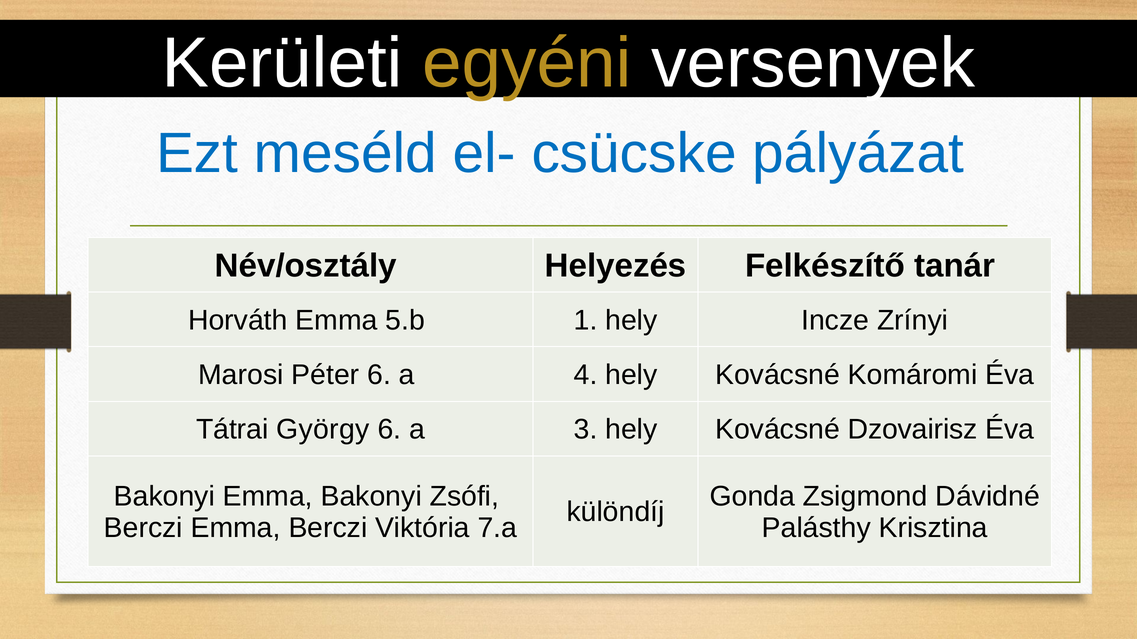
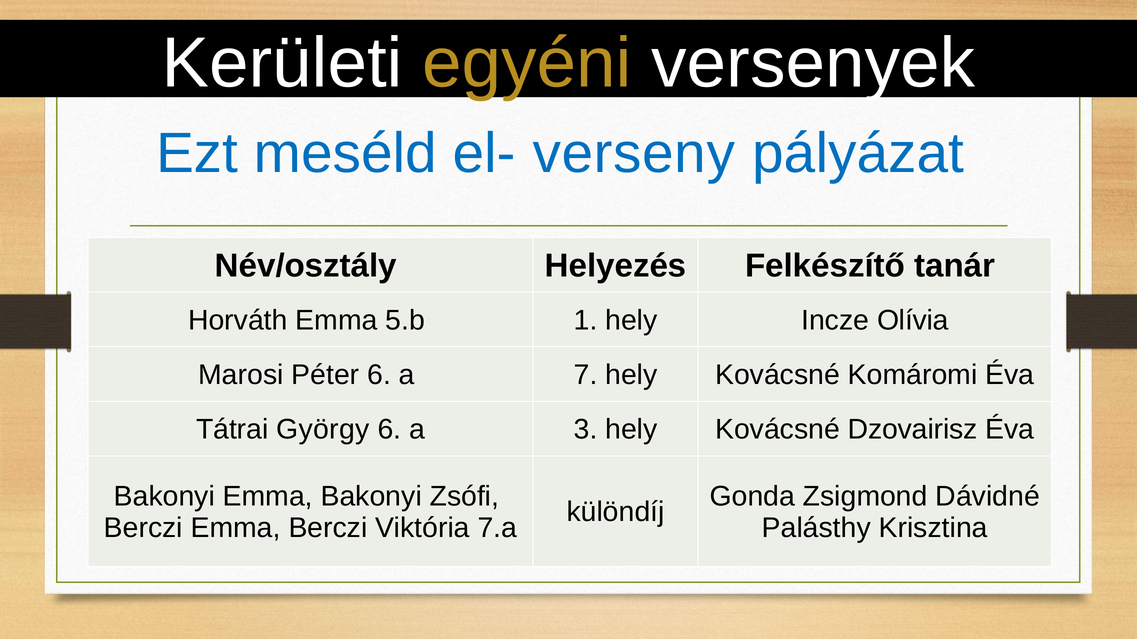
csücske: csücske -> verseny (634, 154)
Zrínyi: Zrínyi -> Olívia (913, 321)
4: 4 -> 7 (586, 375)
